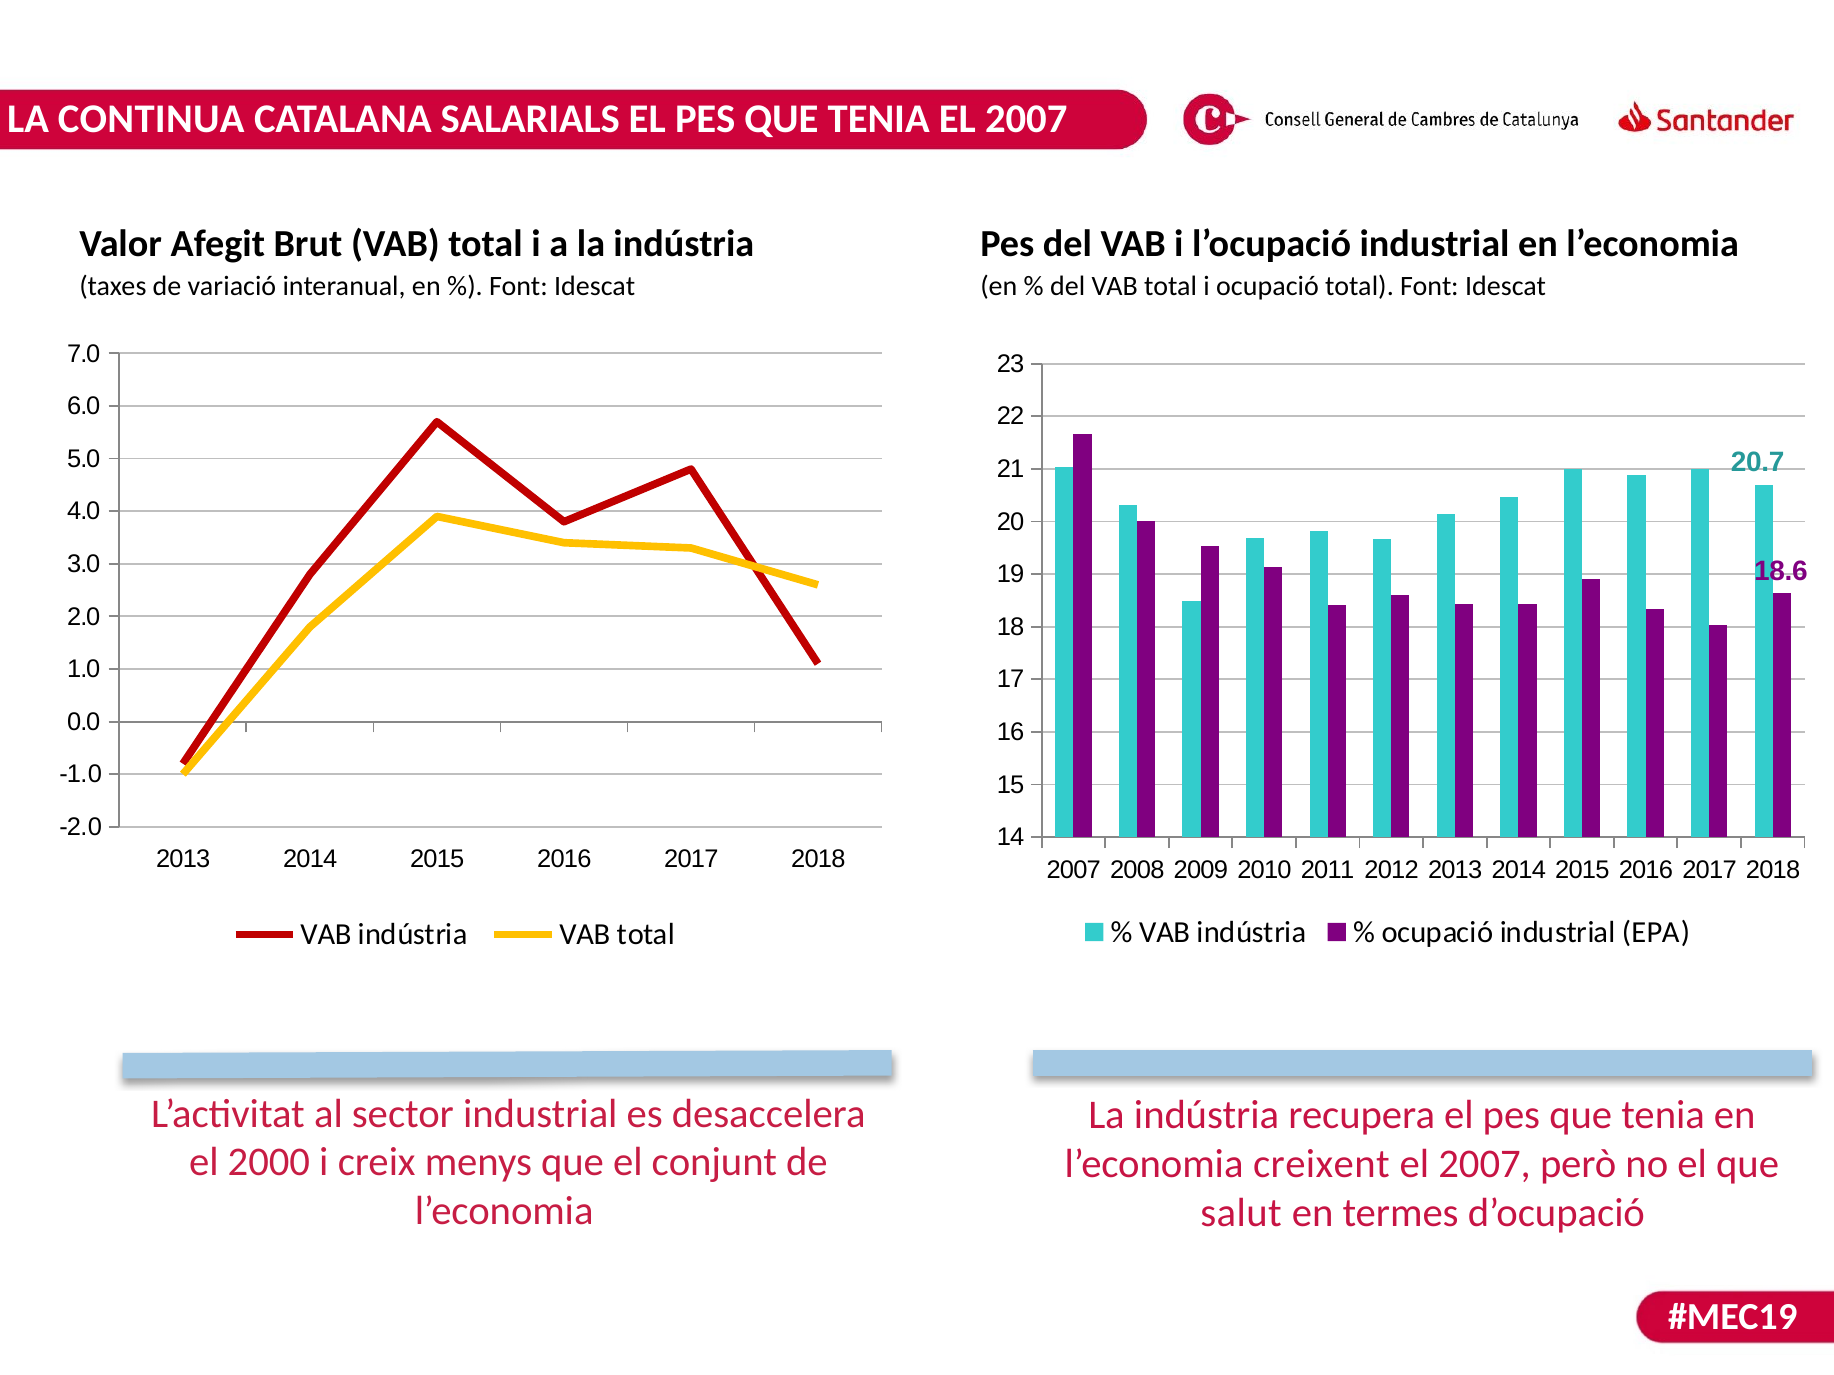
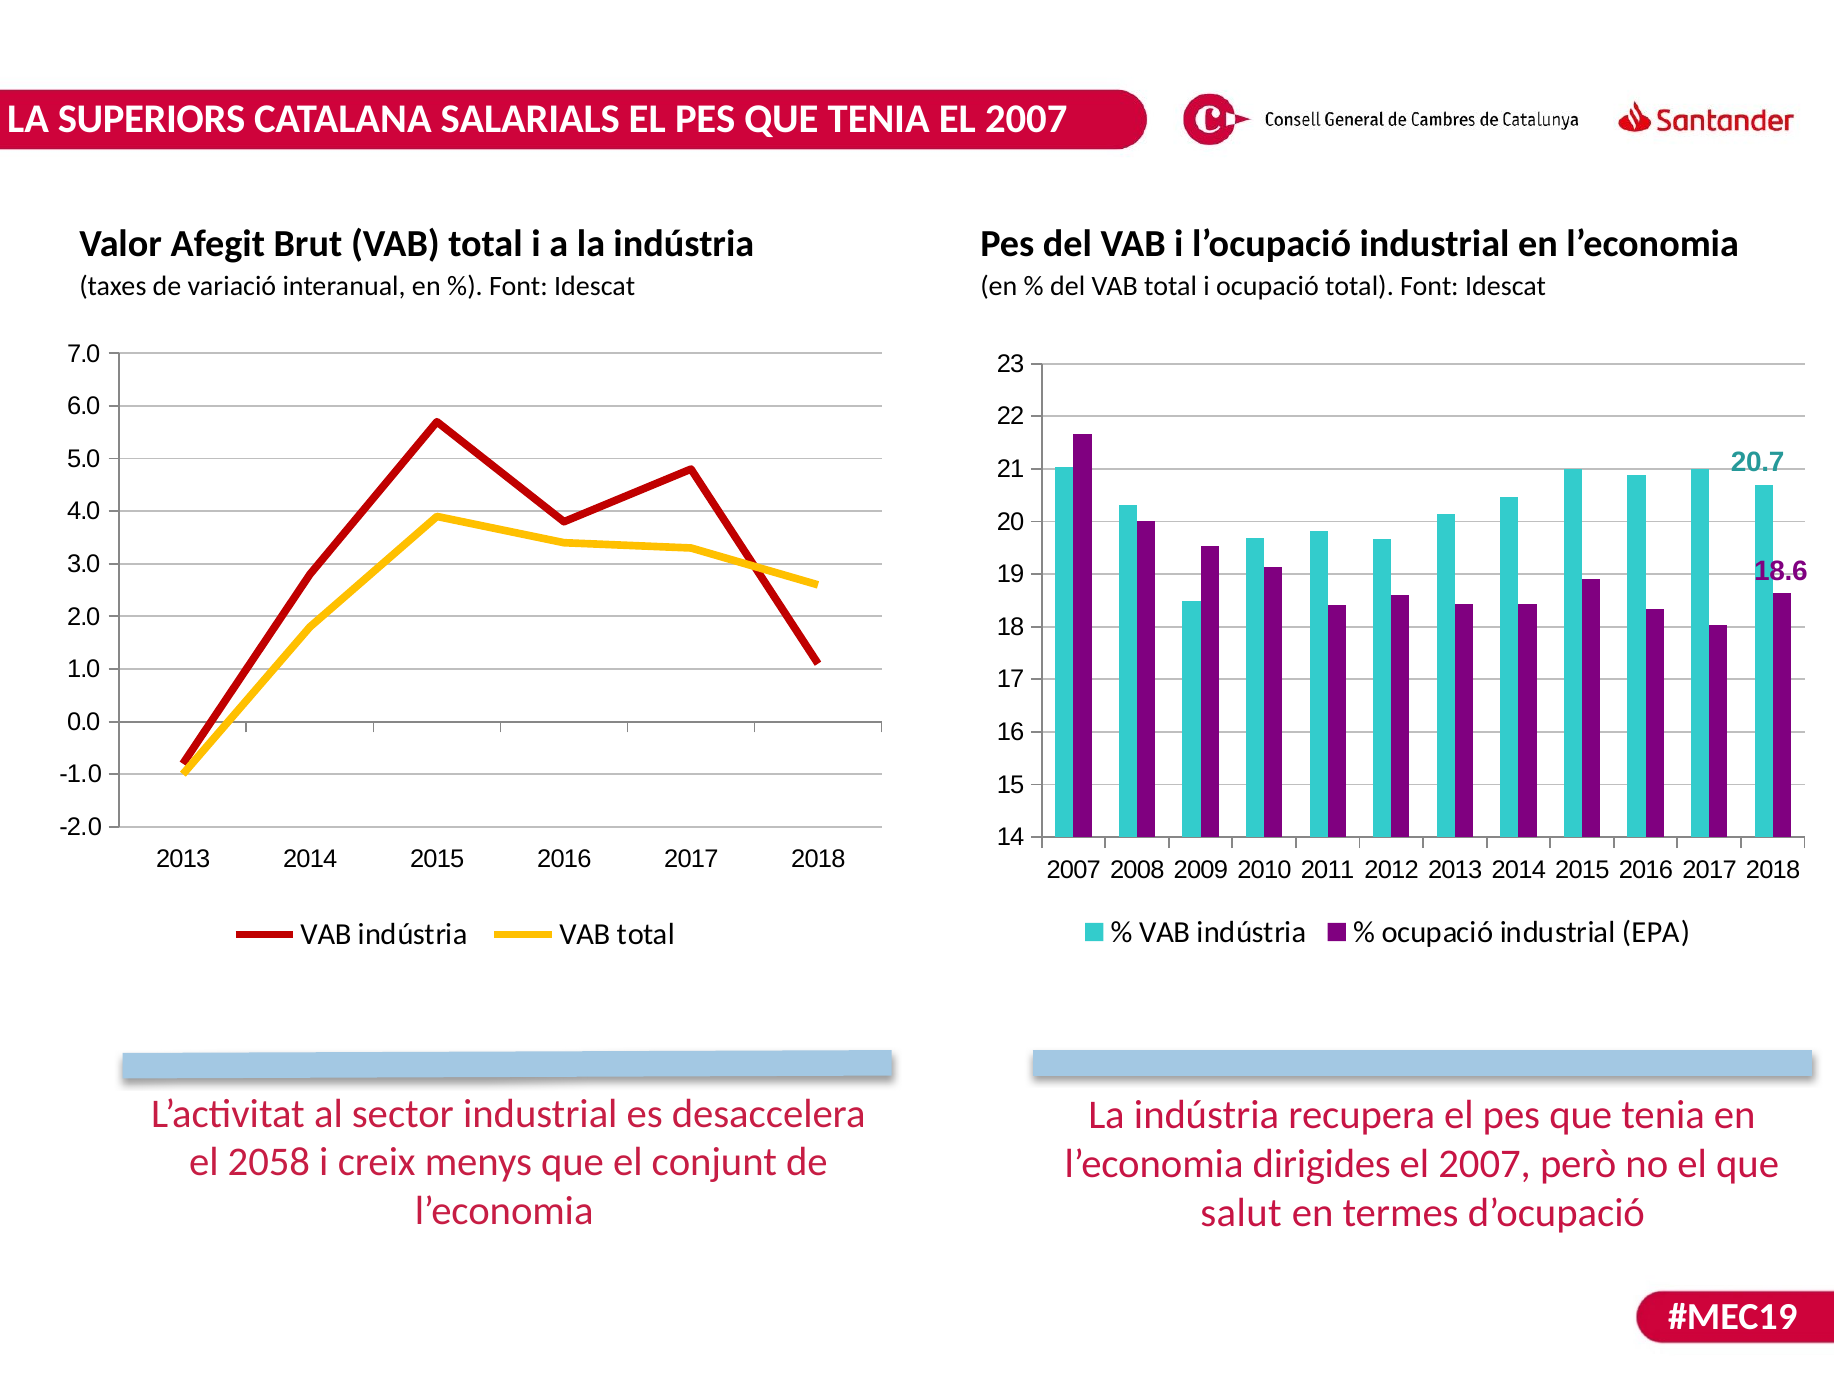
CONTINUA: CONTINUA -> SUPERIORS (152, 119)
2000: 2000 -> 2058 (269, 1163)
creixent: creixent -> dirigides (1322, 1165)
